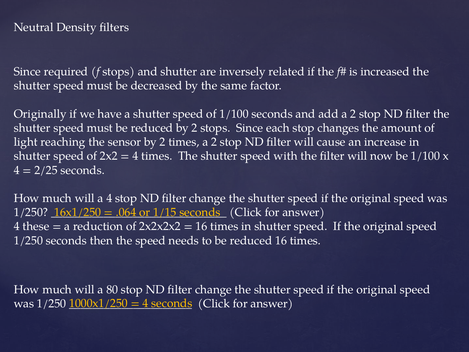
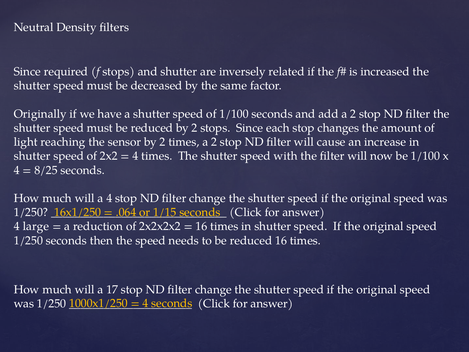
2/25: 2/25 -> 8/25 (46, 170)
these: these -> large (36, 226)
80: 80 -> 17 (112, 289)
